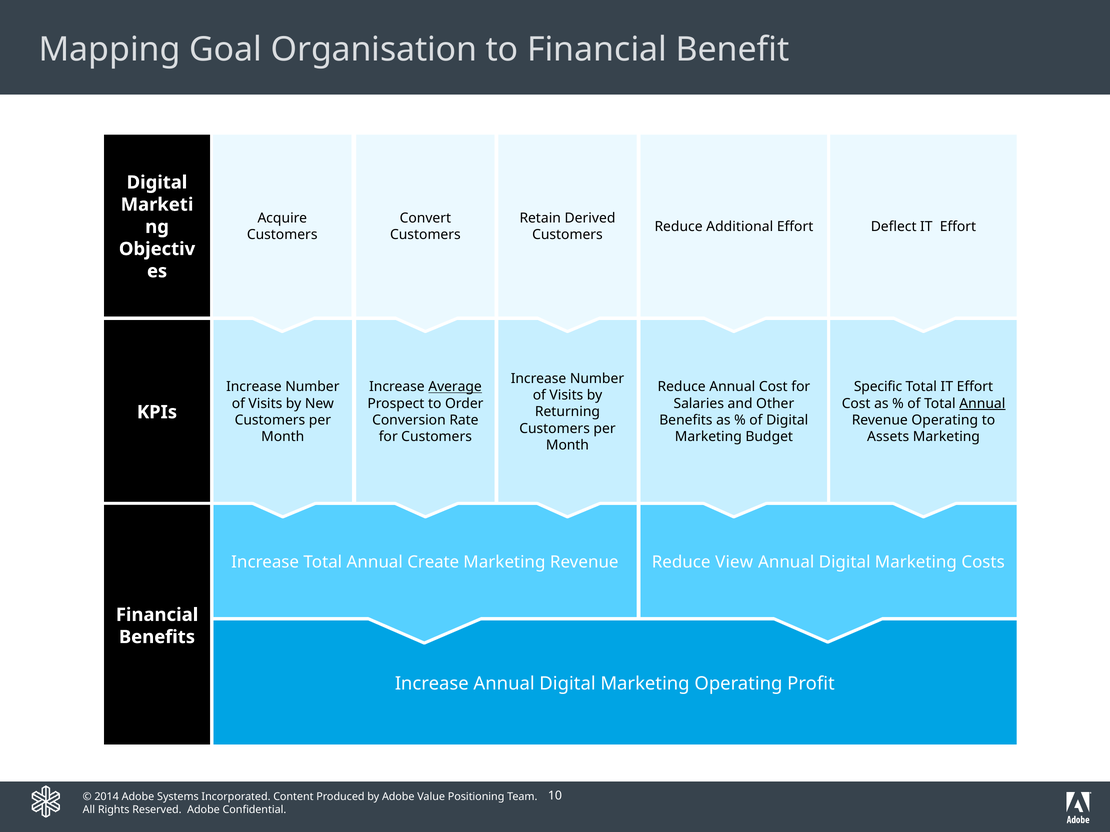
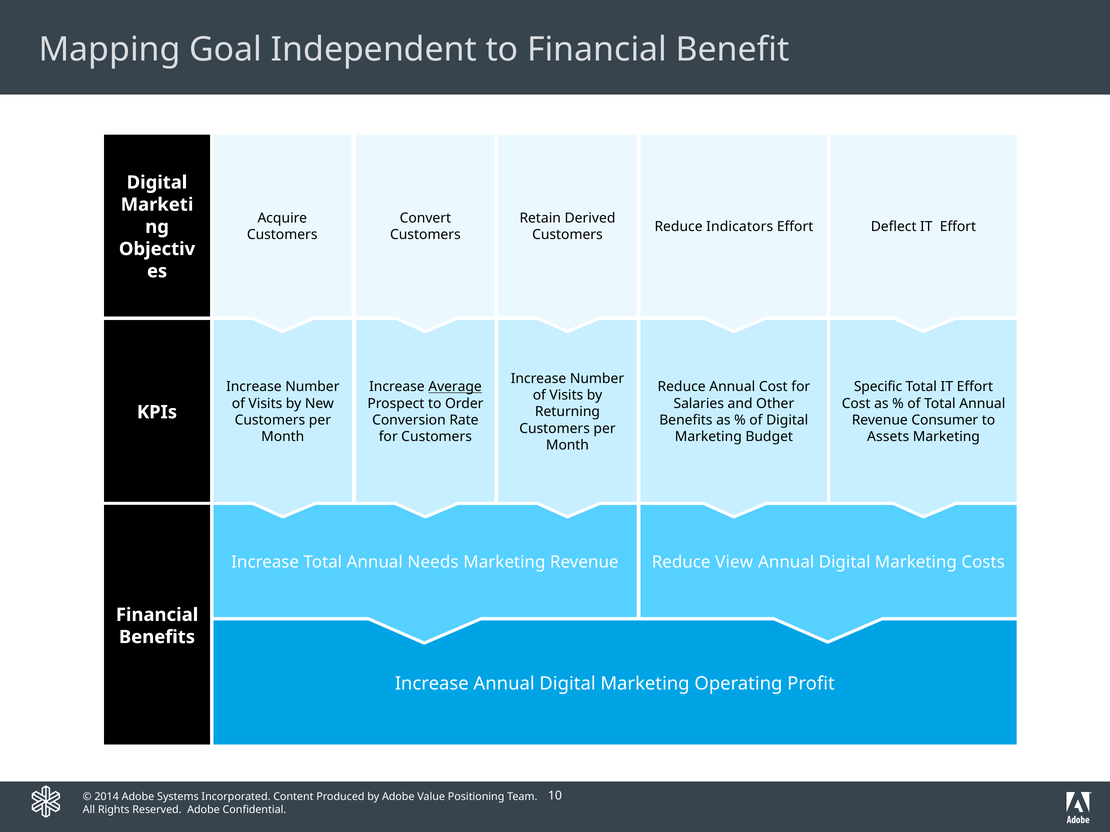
Organisation: Organisation -> Independent (374, 50)
Additional: Additional -> Indicators (740, 227)
Annual underline: present -> none (982, 404)
Revenue Operating: Operating -> Consumer (945, 420)
Create: Create -> Needs (433, 563)
